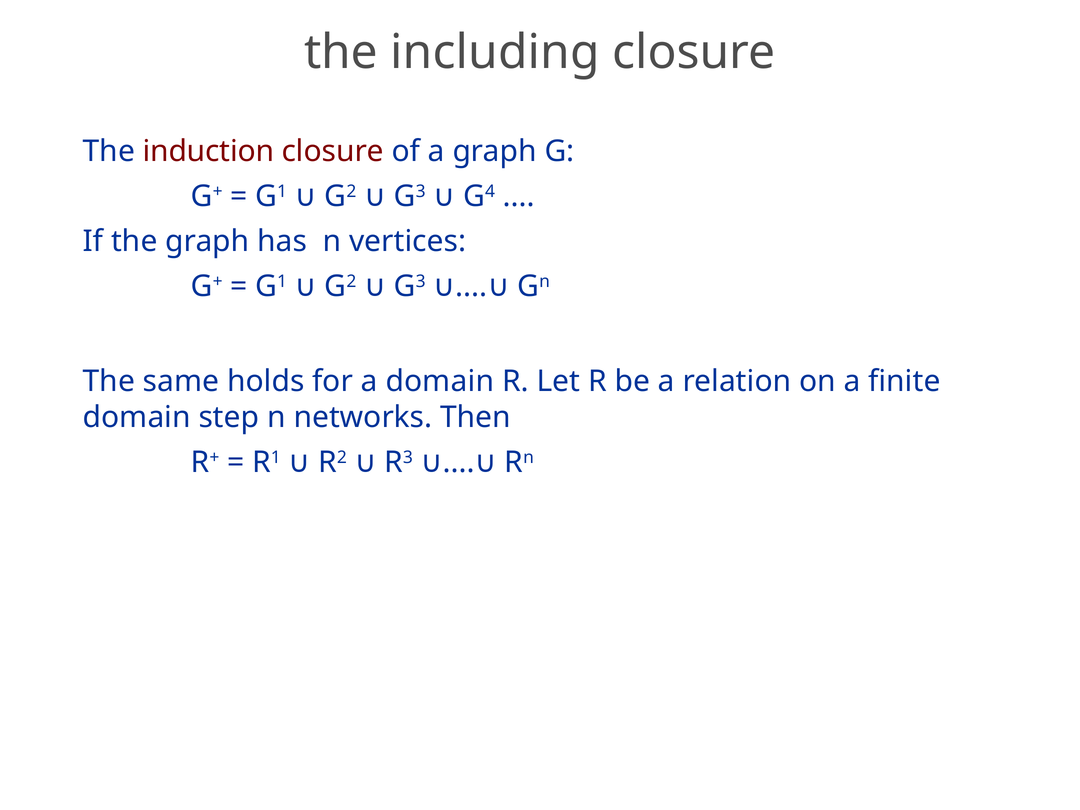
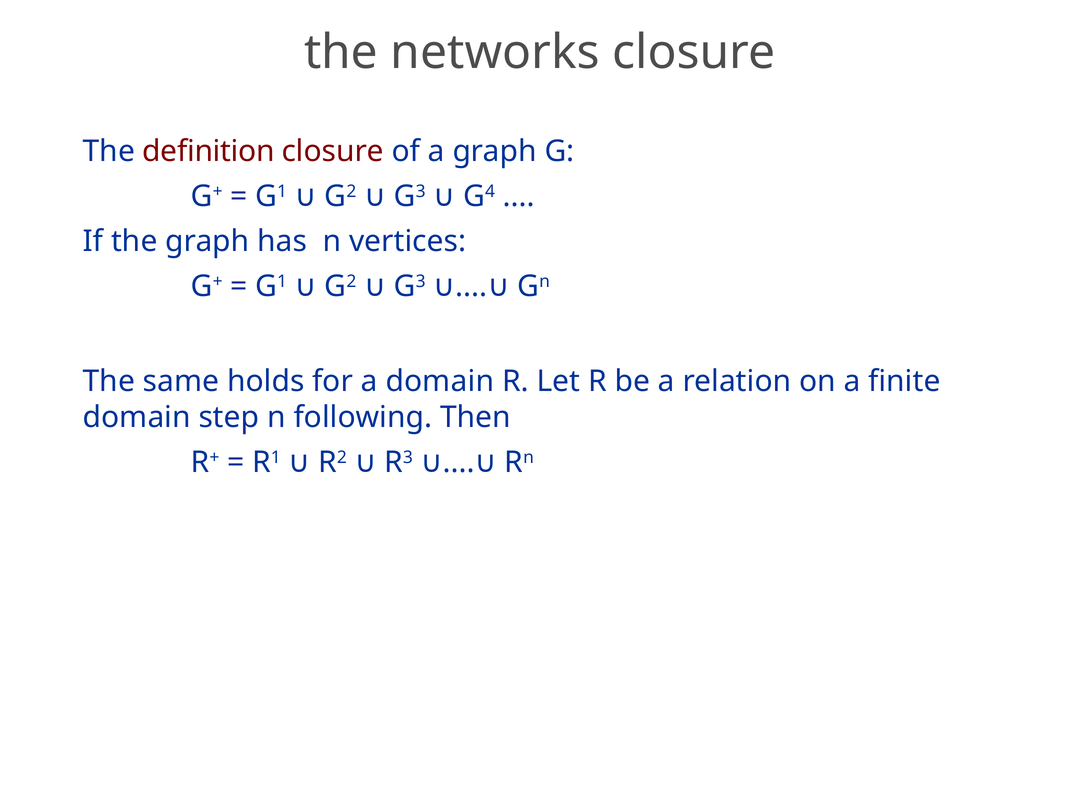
including: including -> networks (495, 53)
induction: induction -> definition (208, 151)
networks: networks -> following (363, 417)
